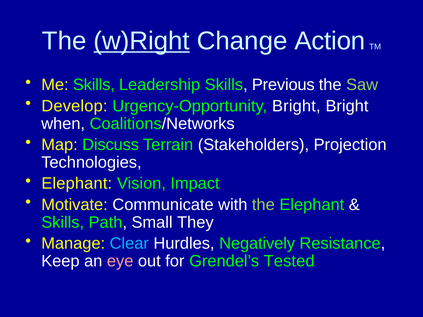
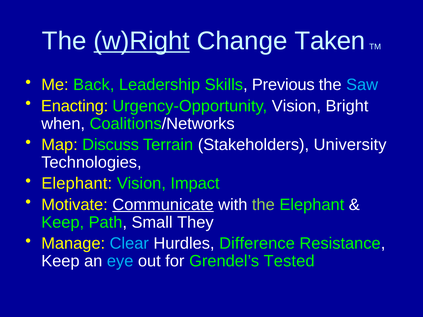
Action: Action -> Taken (330, 41)
Me Skills: Skills -> Back (94, 85)
Saw colour: light green -> light blue (362, 85)
Develop: Develop -> Enacting (75, 106)
Urgency-Opportunity Bright: Bright -> Vision (296, 106)
Projection: Projection -> University (350, 145)
Communicate underline: none -> present (163, 205)
Skills: Skills -> Keep (63, 223)
Negatively: Negatively -> Difference (257, 244)
eye colour: pink -> light blue (120, 261)
